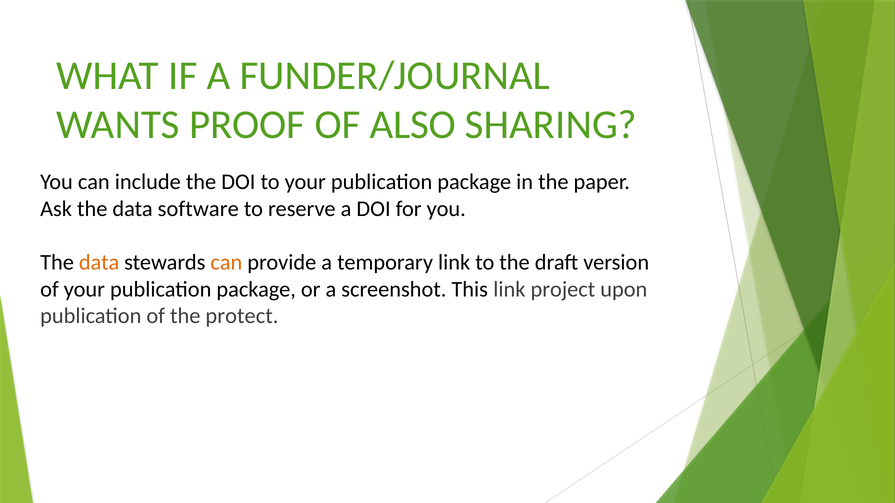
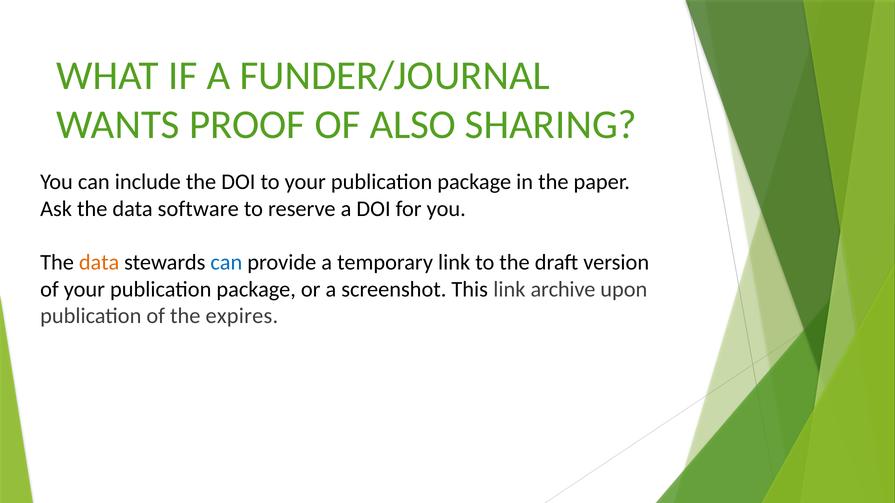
can colour: orange -> blue (226, 263)
project: project -> archive (563, 290)
protect: protect -> expires (242, 316)
